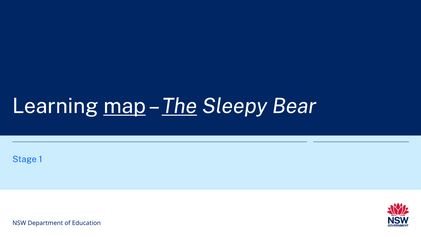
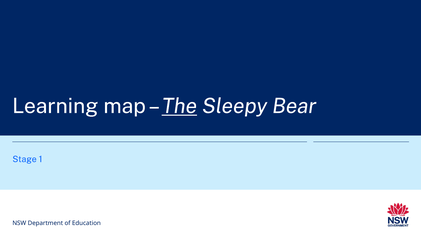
map underline: present -> none (125, 106)
